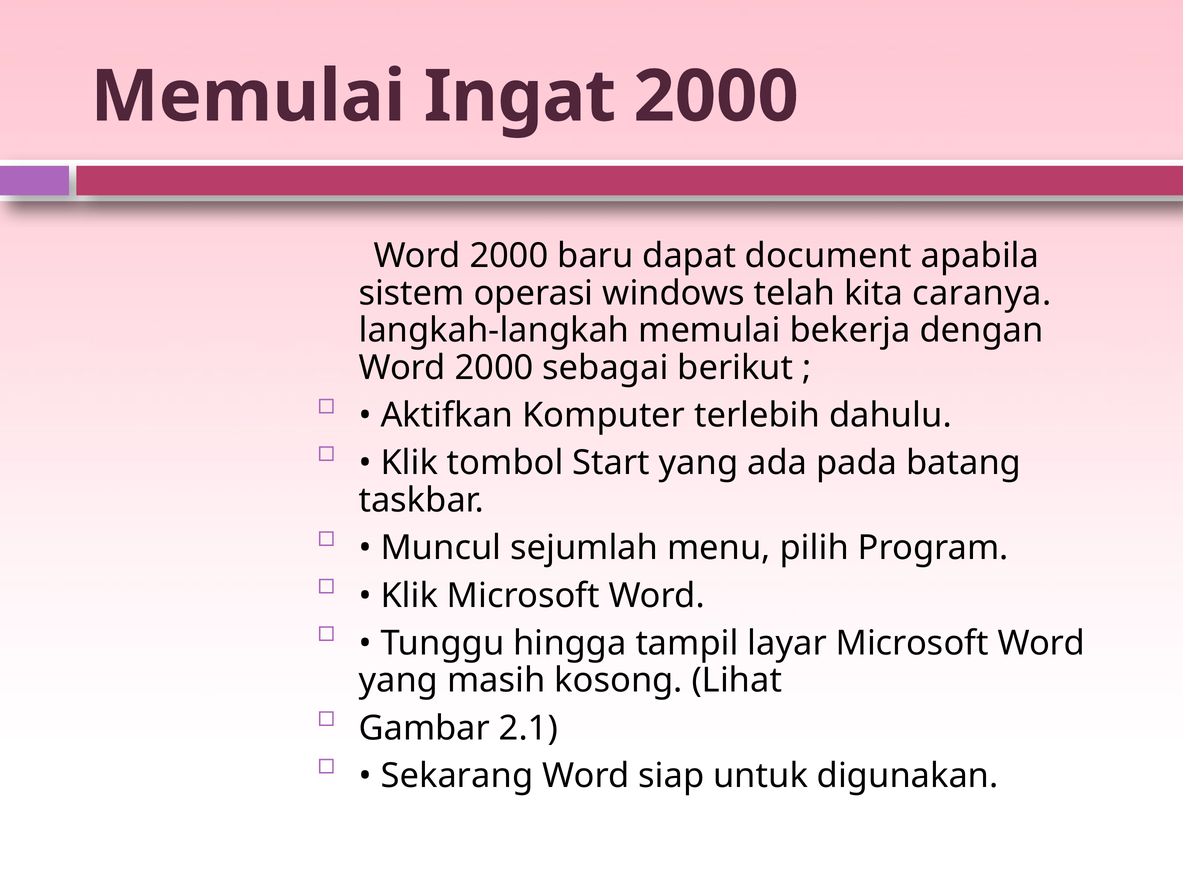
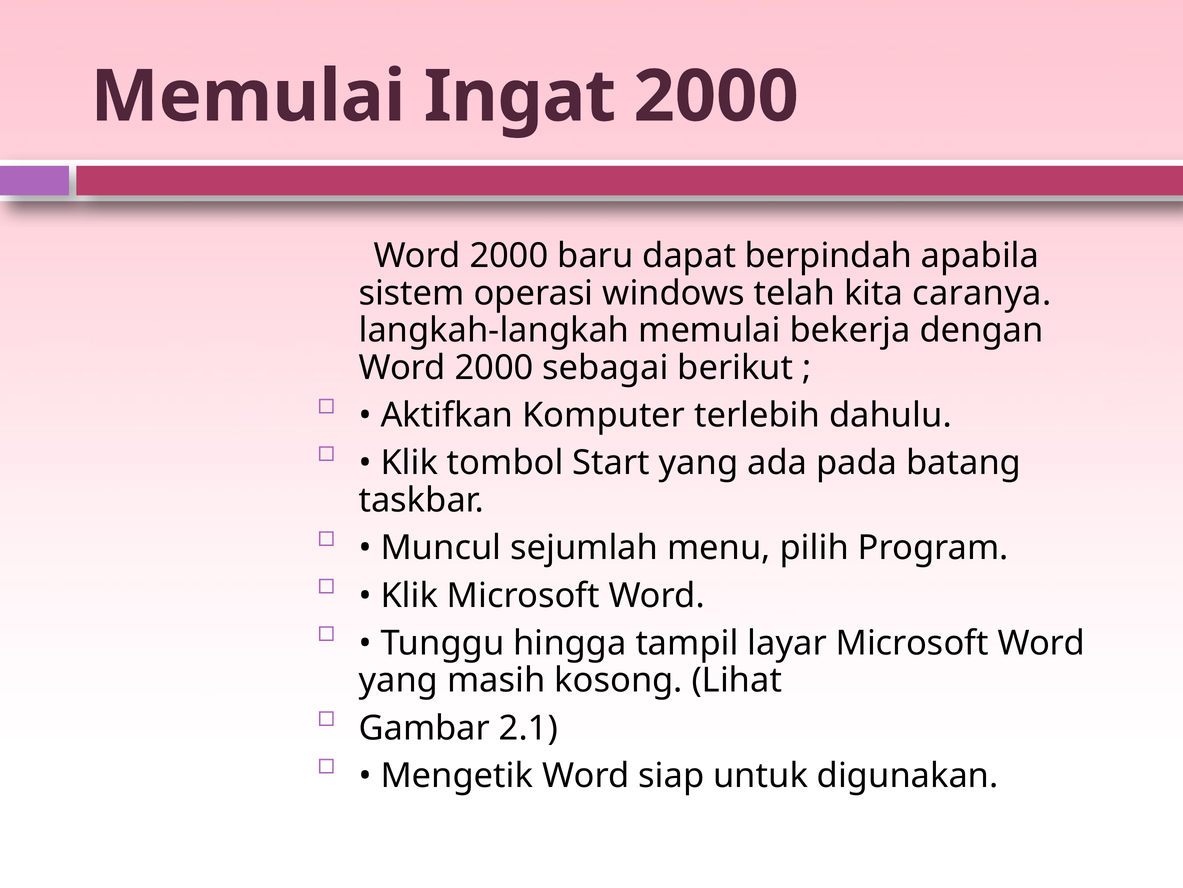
document: document -> berpindah (829, 256)
Sekarang: Sekarang -> Mengetik (457, 775)
